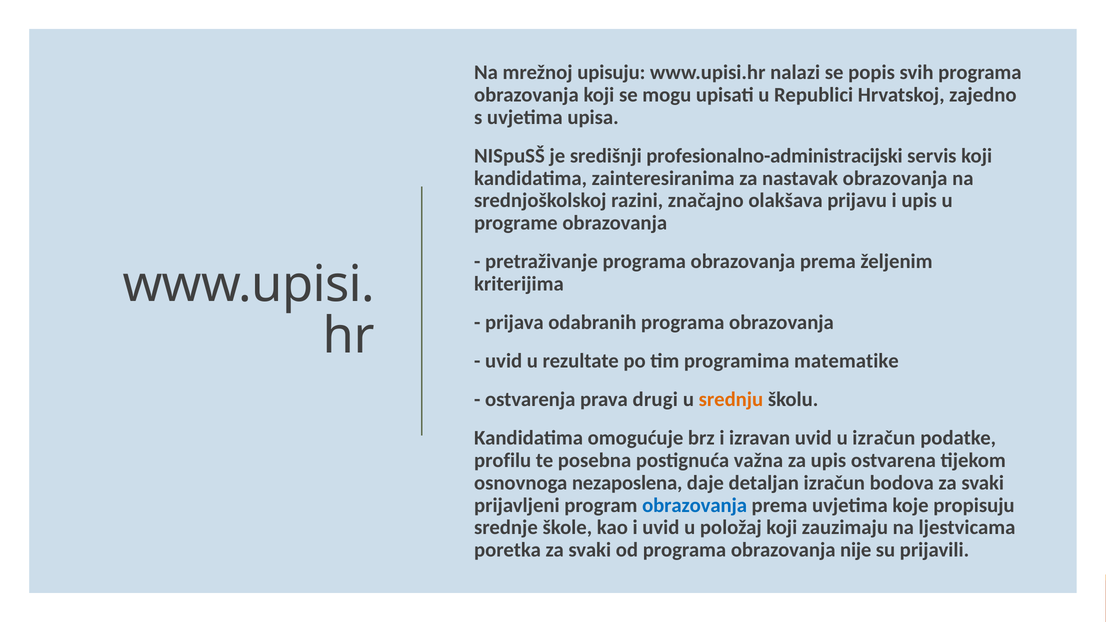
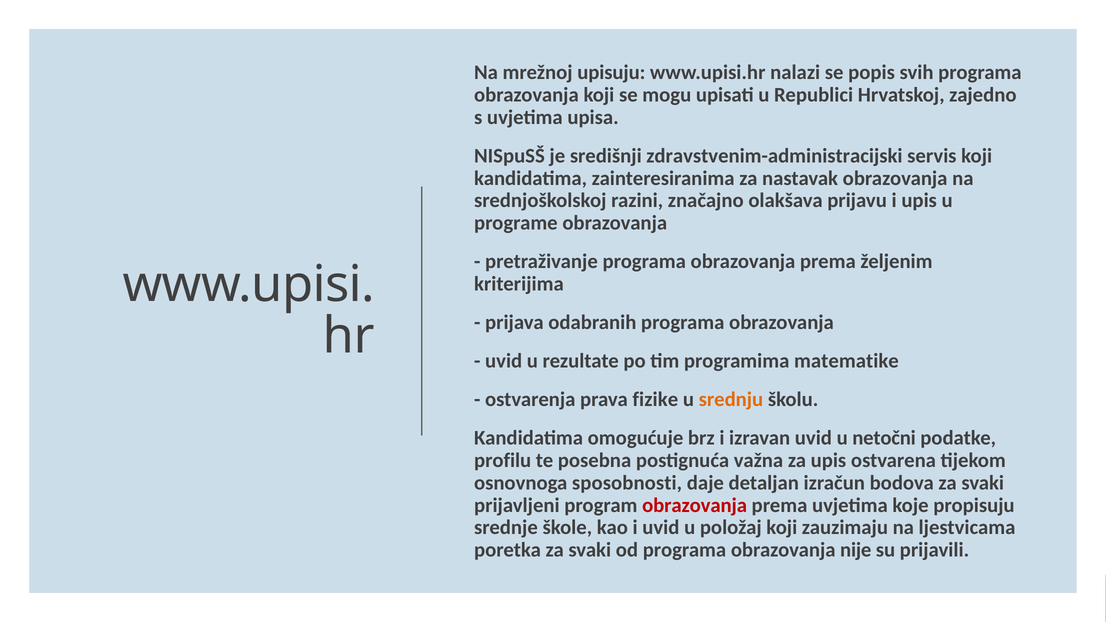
profesionalno-administracijski: profesionalno-administracijski -> zdravstvenim-administracijski (774, 156)
drugi: drugi -> fizike (655, 400)
u izračun: izračun -> netočni (884, 438)
nezaposlena: nezaposlena -> sposobnosti (627, 483)
obrazovanja colour: blue -> red (695, 505)
